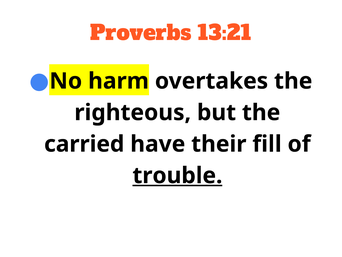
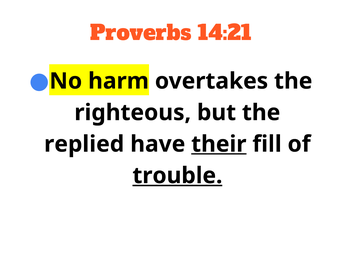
13:21: 13:21 -> 14:21 (225, 33)
carried: carried -> replied (84, 144)
their underline: none -> present (219, 144)
